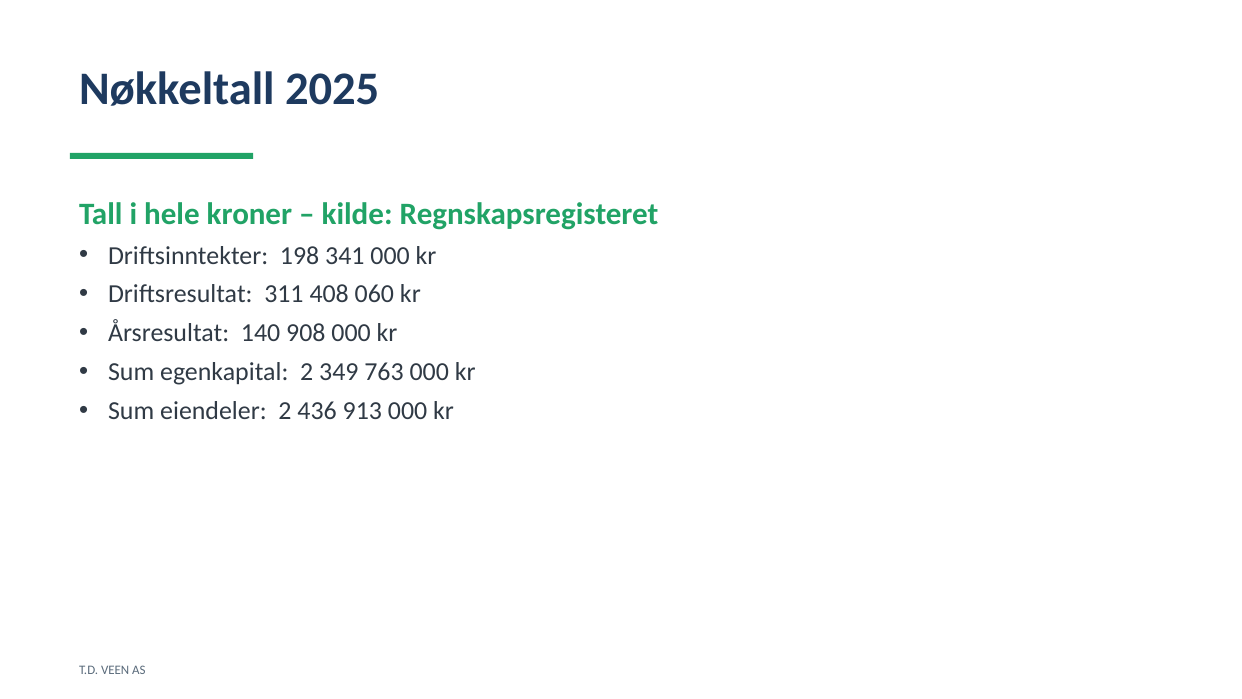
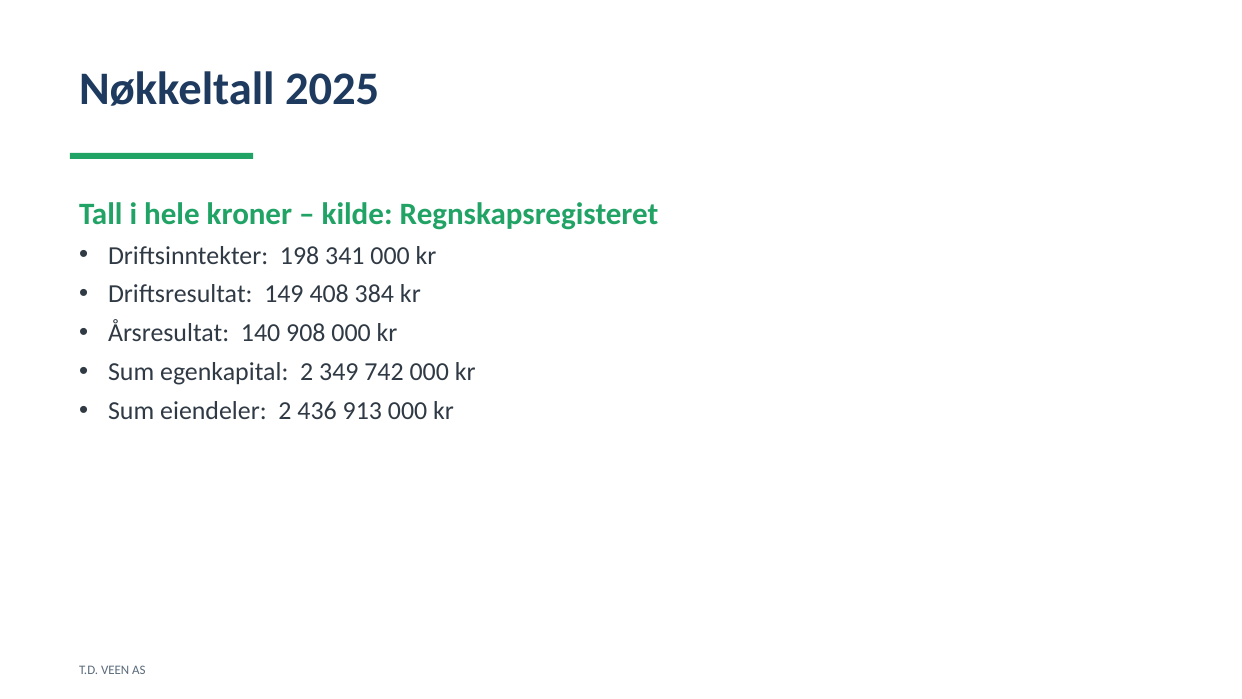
311: 311 -> 149 (284, 294)
060: 060 -> 384 (374, 294)
763: 763 -> 742 (384, 372)
